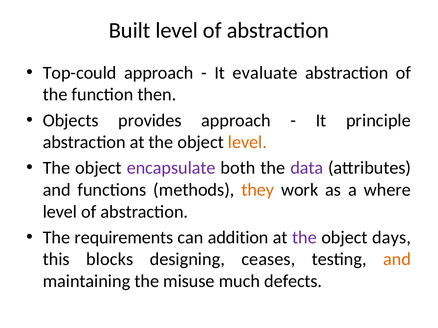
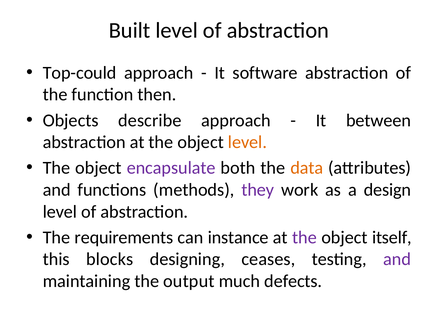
evaluate: evaluate -> software (265, 73)
provides: provides -> describe (150, 121)
principle: principle -> between (379, 121)
data colour: purple -> orange (307, 168)
they colour: orange -> purple (258, 190)
where: where -> design (387, 190)
addition: addition -> instance (238, 238)
days: days -> itself (392, 238)
and colour: orange -> purple (397, 260)
misuse: misuse -> output (189, 282)
